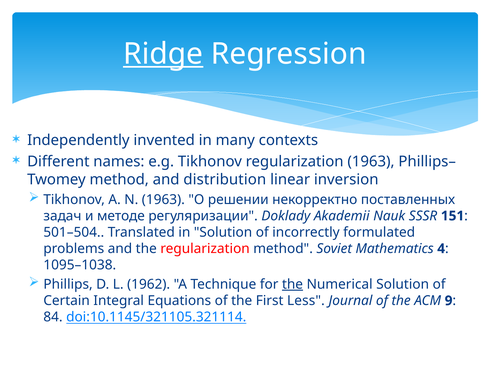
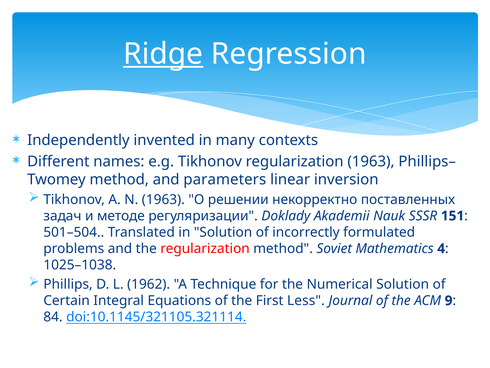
distribution: distribution -> parameters (225, 179)
1095–1038: 1095–1038 -> 1025–1038 (80, 265)
the underline: present -> none (293, 284)
